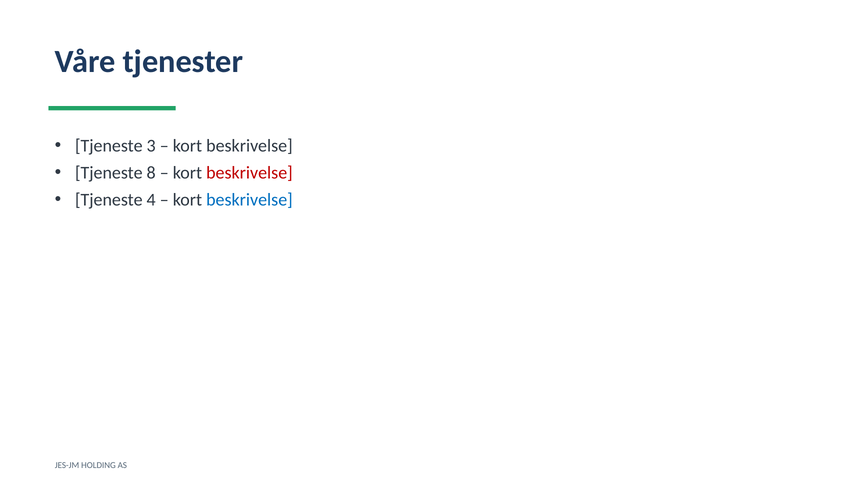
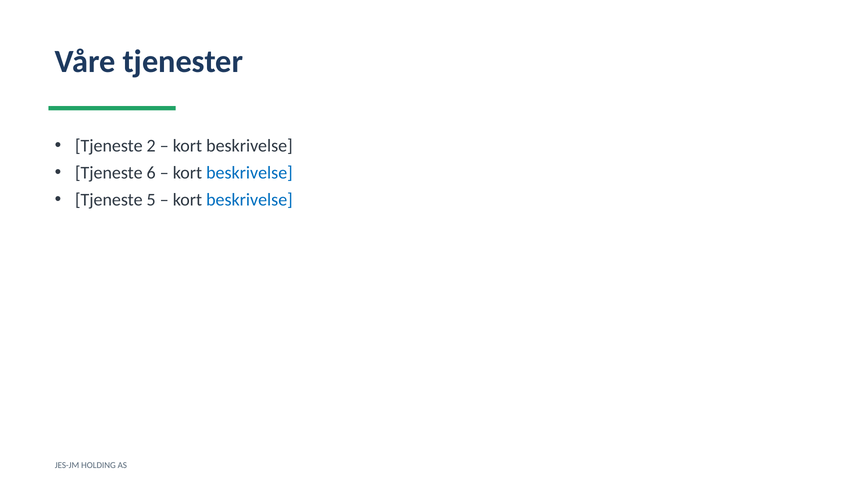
3: 3 -> 2 (151, 146)
8: 8 -> 6 (151, 173)
beskrivelse colour: red -> blue (249, 173)
4: 4 -> 5 (151, 200)
